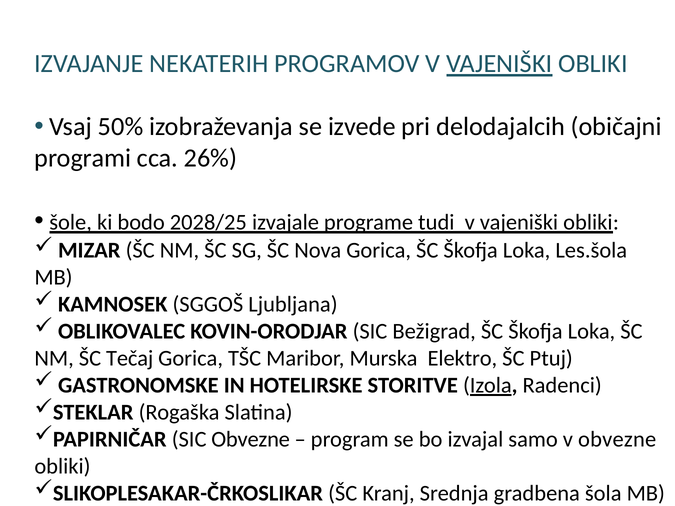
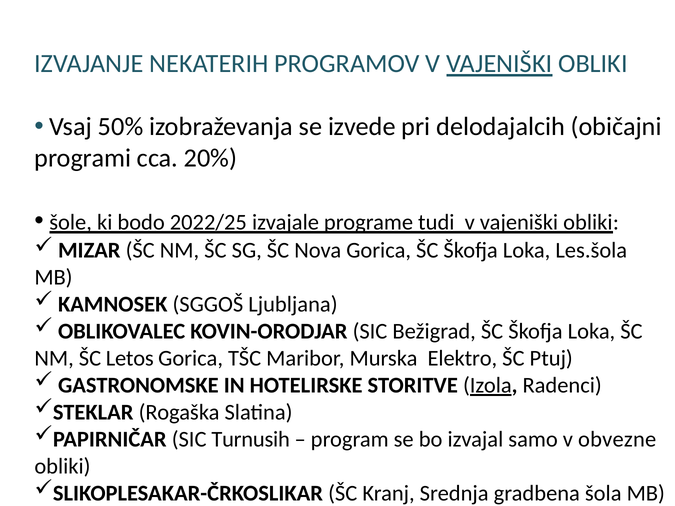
26%: 26% -> 20% (211, 158)
2028/25: 2028/25 -> 2022/25 (208, 223)
Tečaj: Tečaj -> Letos (130, 358)
SIC Obvezne: Obvezne -> Turnusih (251, 439)
